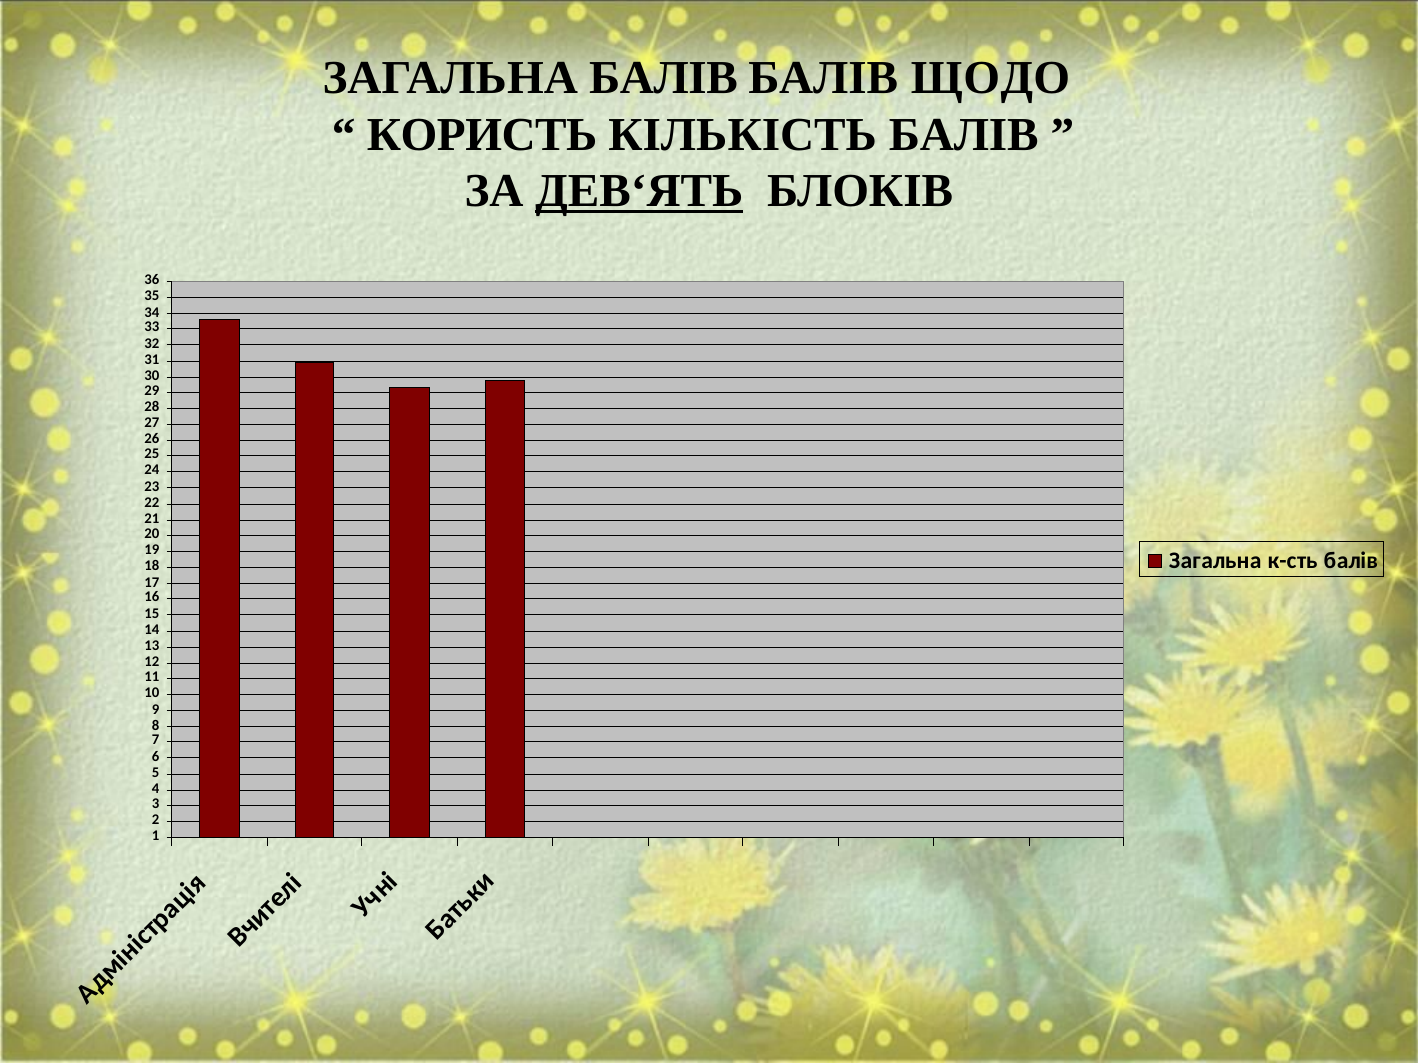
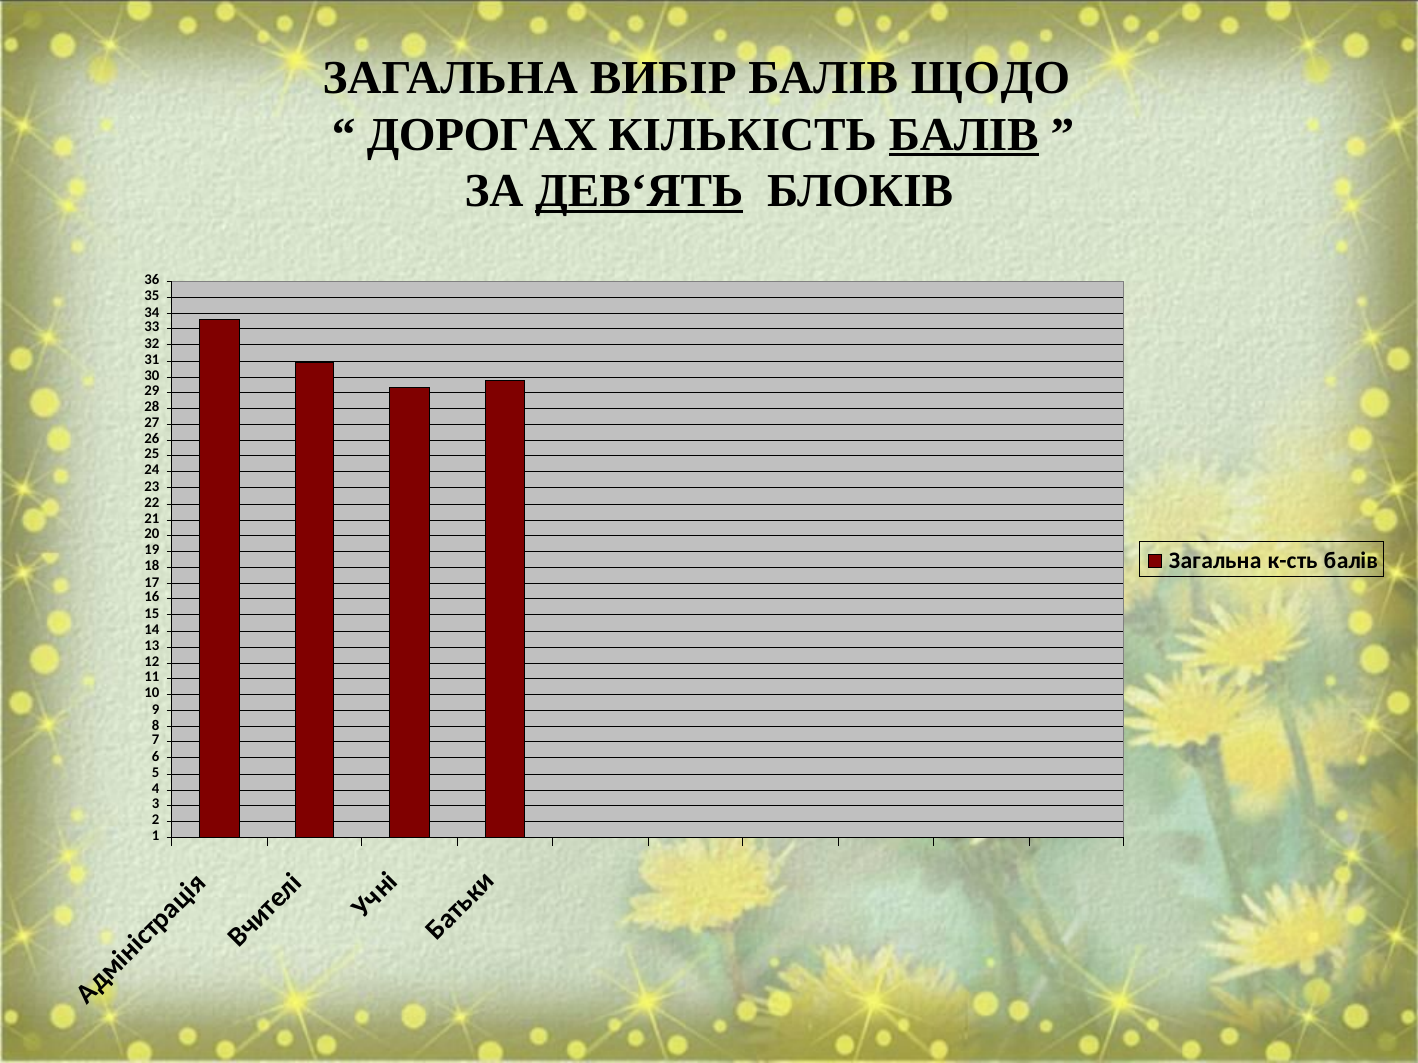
ЗАГАЛЬНА БАЛІВ: БАЛІВ -> ВИБІР (663, 78)
КОРИСТЬ: КОРИСТЬ -> ДОРОГАХ (482, 135)
БАЛІВ underline: none -> present (964, 135)
